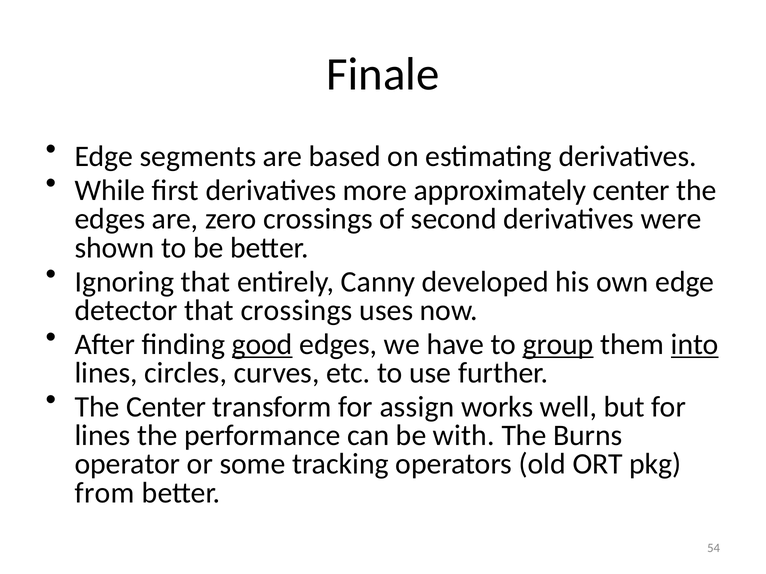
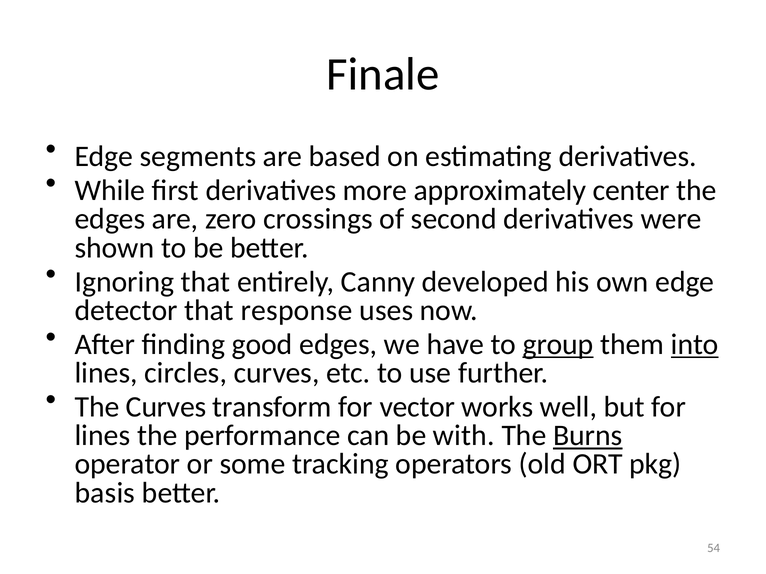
that crossings: crossings -> response (297, 311)
good underline: present -> none (262, 345)
The Center: Center -> Curves (166, 407)
assign: assign -> vector (417, 407)
Burns underline: none -> present (588, 436)
from: from -> basis (105, 493)
